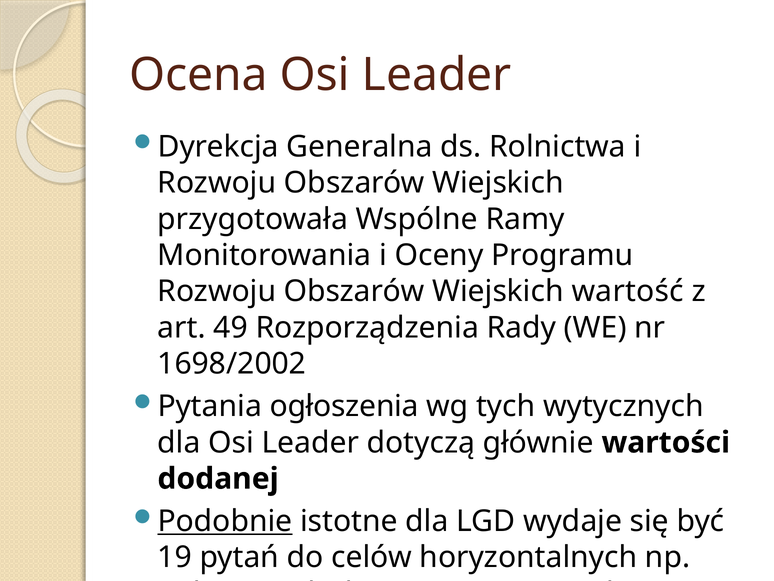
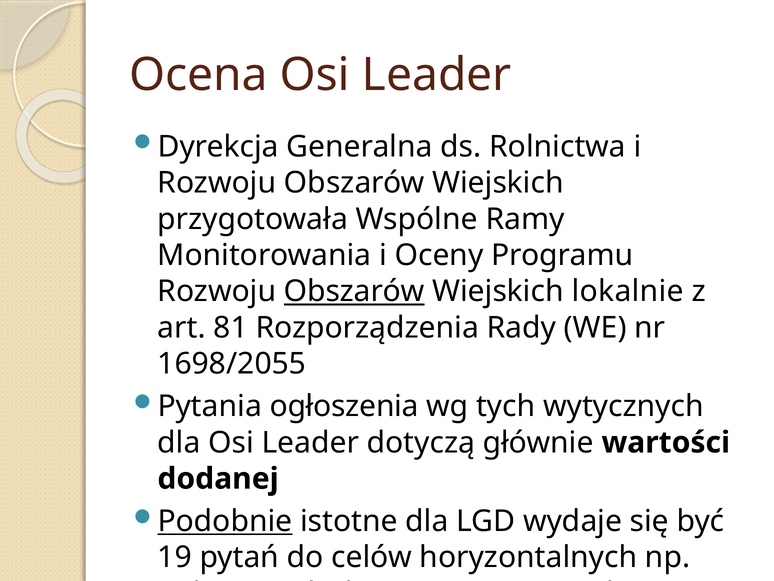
Obszarów underline: none -> present (354, 291)
wartość: wartość -> lokalnie (628, 291)
49: 49 -> 81 (231, 327)
1698/2002: 1698/2002 -> 1698/2055 (232, 363)
